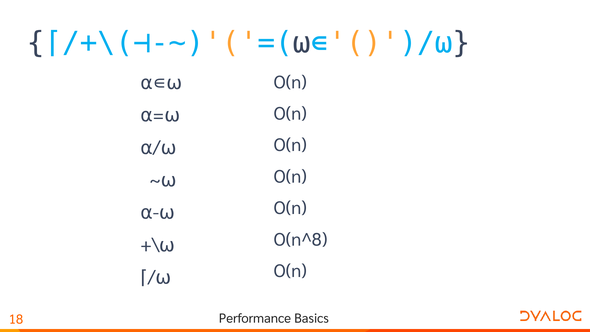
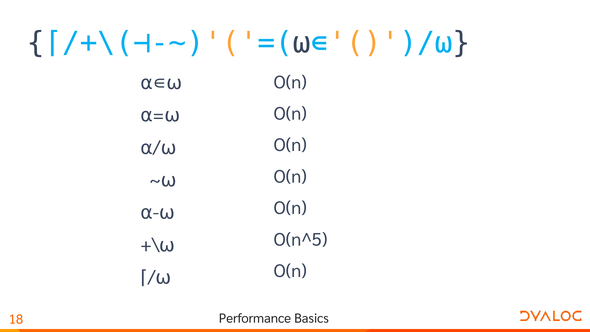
O(n^8: O(n^8 -> O(n^5 (301, 240)
